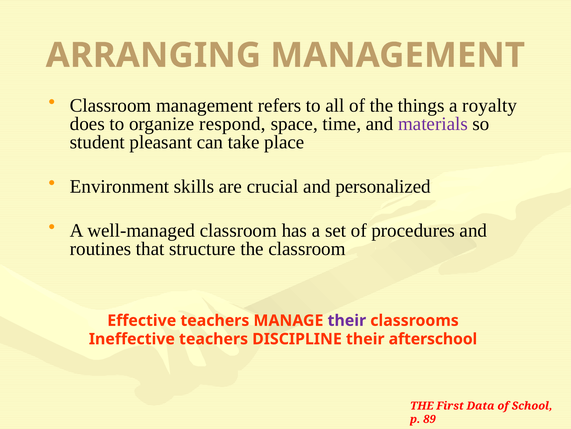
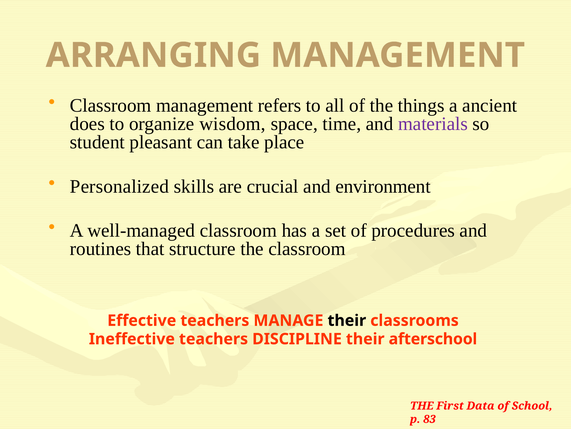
royalty: royalty -> ancient (490, 105)
respond: respond -> wisdom (232, 124)
Environment: Environment -> Personalized (119, 186)
personalized: personalized -> environment (383, 186)
their colour: purple -> black (347, 320)
89: 89 -> 83 (429, 418)
